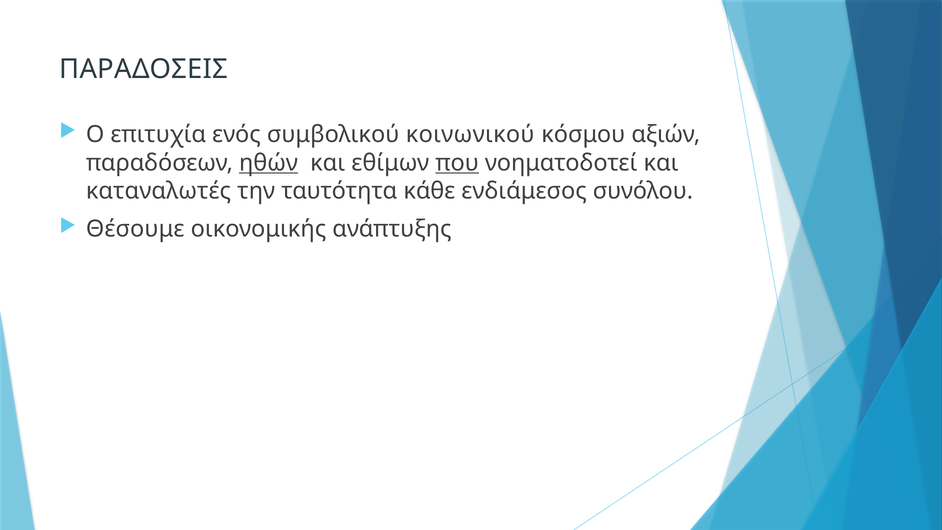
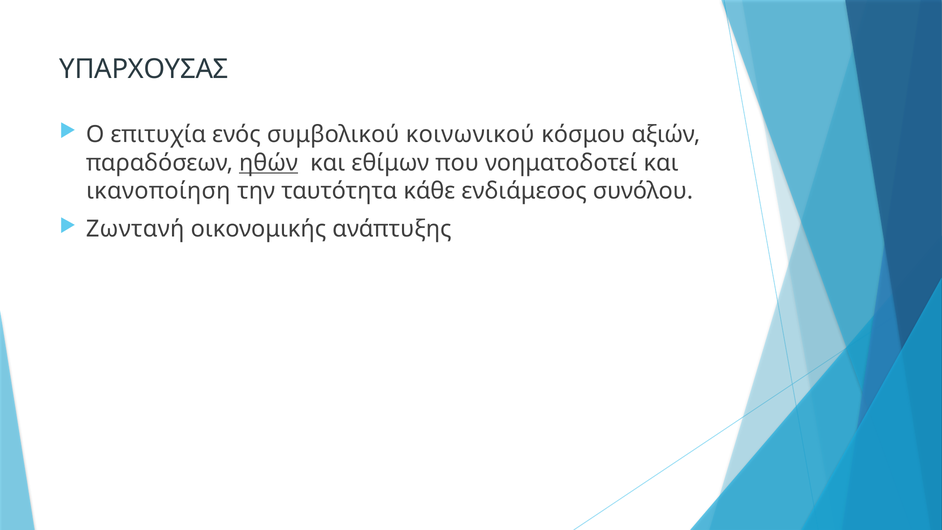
ΠΑΡΑΔΟΣΕΙΣ: ΠΑΡΑΔΟΣΕΙΣ -> ΥΠΑΡΧΟΥΣΑΣ (144, 69)
που underline: present -> none (457, 163)
καταναλωτές: καταναλωτές -> ικανοποίηση (158, 191)
Θέσουμε: Θέσουμε -> Ζωντανή (135, 229)
